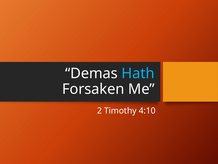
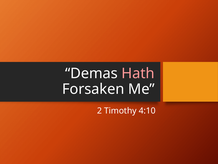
Hath colour: light blue -> pink (138, 73)
